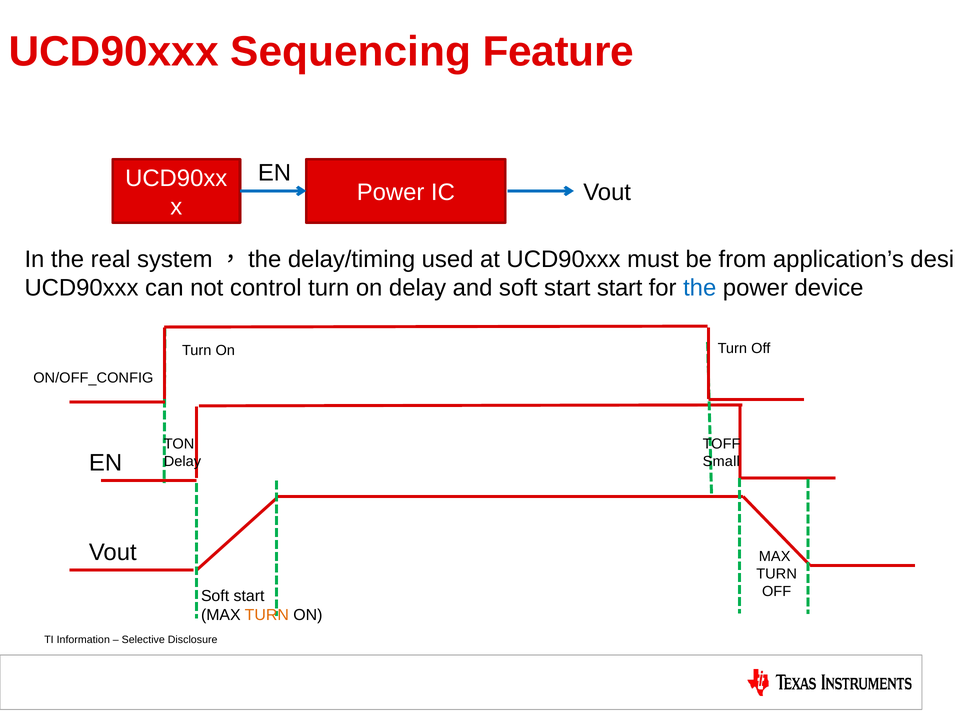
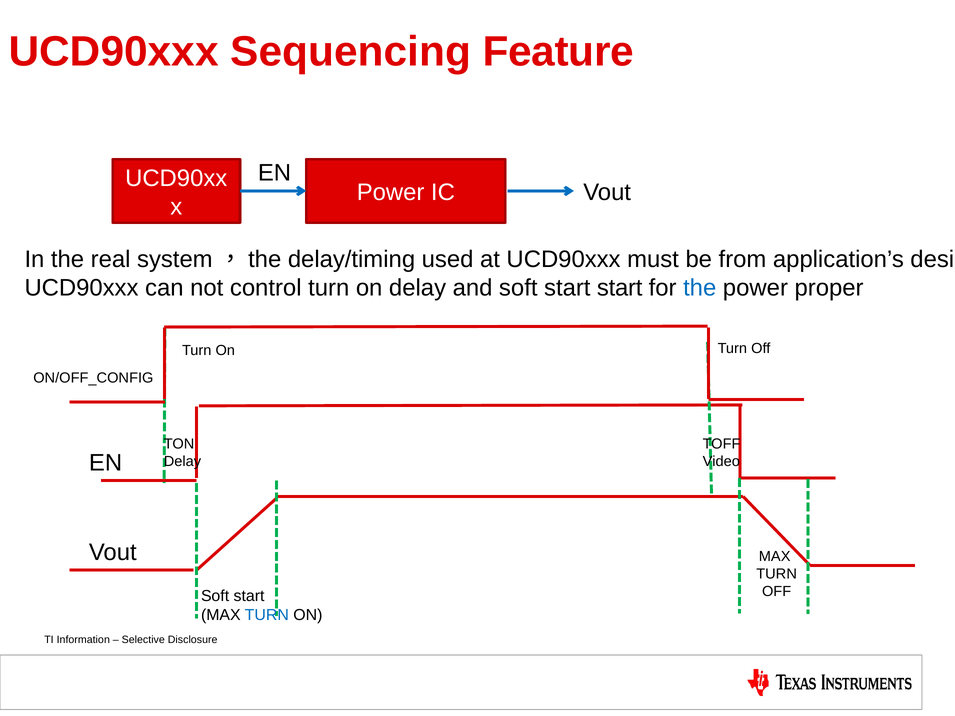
device: device -> proper (829, 288)
Small: Small -> Video (721, 462)
TURN colour: orange -> blue (267, 615)
